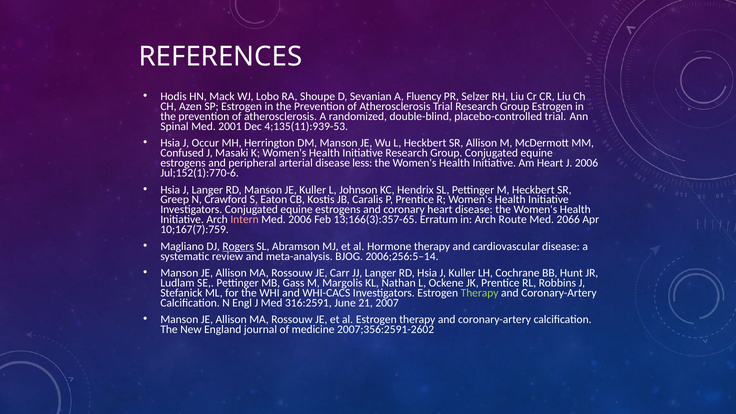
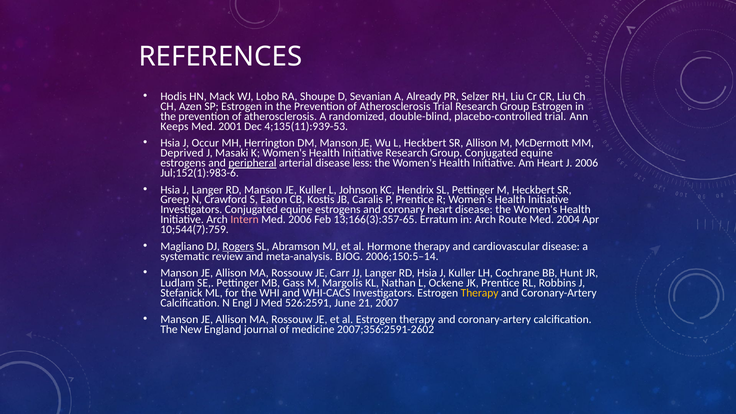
Fluency: Fluency -> Already (424, 96)
Spinal: Spinal -> Keeps (174, 126)
Confused: Confused -> Deprived (182, 153)
peripheral underline: none -> present (252, 163)
Jul;152(1):770-6: Jul;152(1):770-6 -> Jul;152(1):983-6 (200, 173)
2066: 2066 -> 2004 (568, 220)
10;167(7):759: 10;167(7):759 -> 10;544(7):759 (195, 229)
2006;256:5–14: 2006;256:5–14 -> 2006;150:5–14 (402, 256)
Therapy colour: light green -> yellow (480, 293)
316:2591: 316:2591 -> 526:2591 (308, 303)
